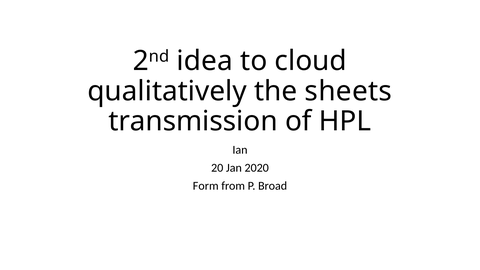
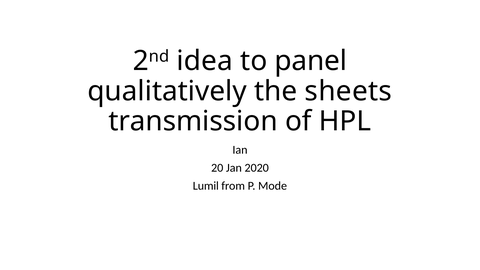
cloud: cloud -> panel (311, 61)
Form: Form -> Lumil (206, 186)
Broad: Broad -> Mode (273, 186)
